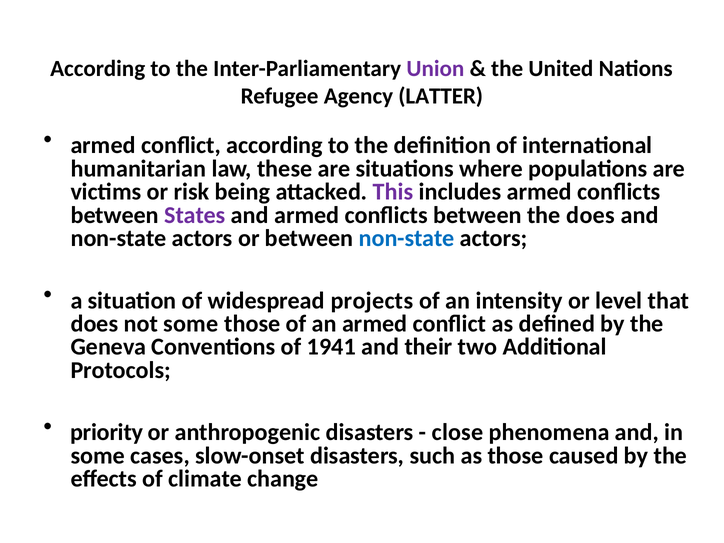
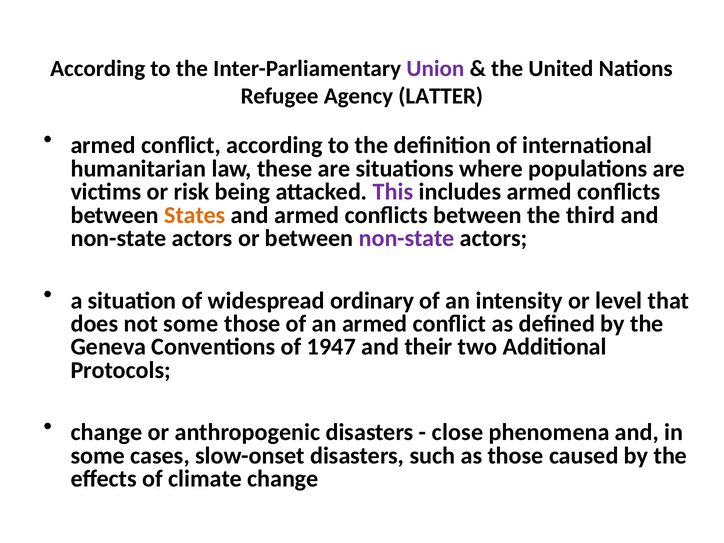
States colour: purple -> orange (195, 215)
the does: does -> third (591, 215)
non-state colour: blue -> purple (407, 238)
projects: projects -> ordinary (372, 301)
1941: 1941 -> 1947 (331, 347)
priority: priority -> change (106, 433)
